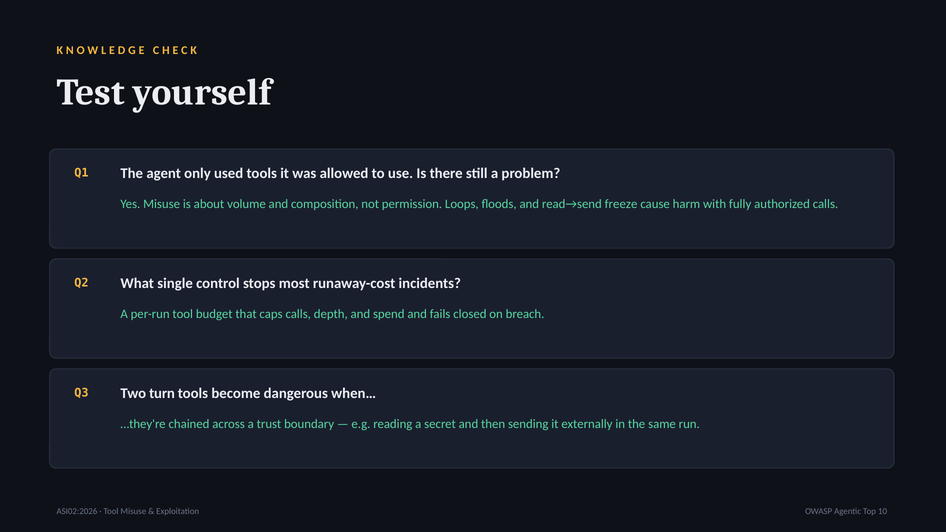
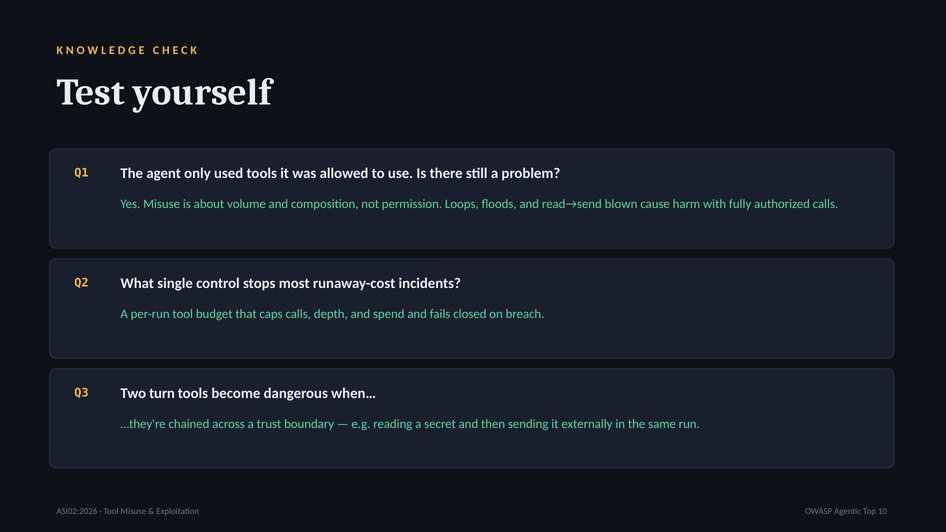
freeze: freeze -> blown (621, 204)
